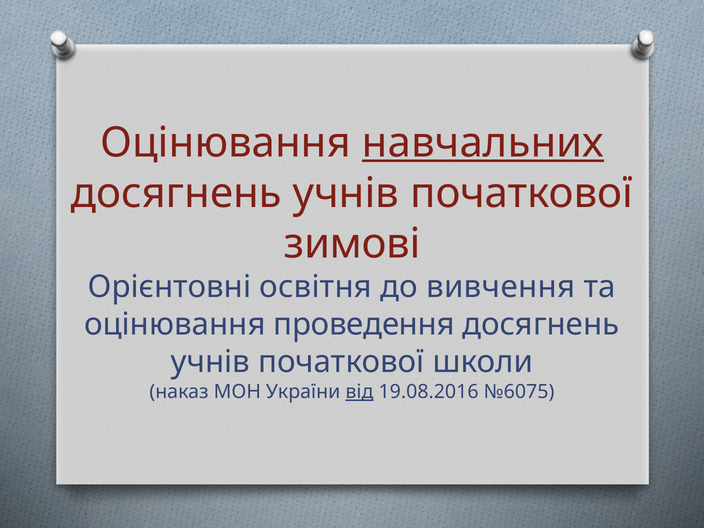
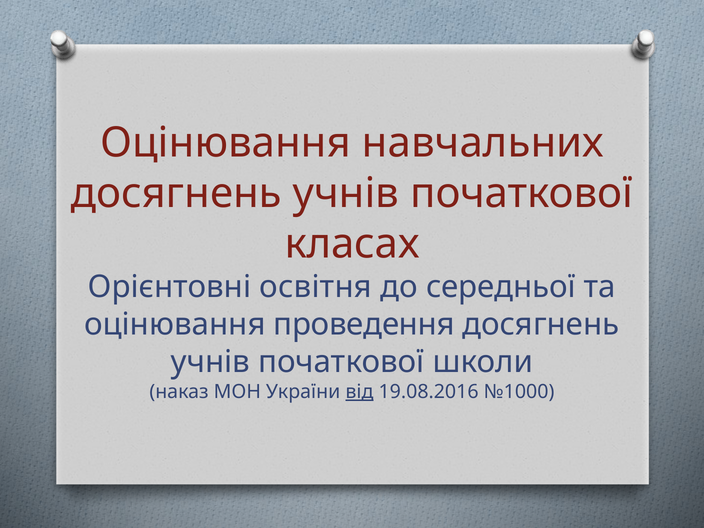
навчальних underline: present -> none (483, 143)
зимові: зимові -> класах (352, 244)
вивчення: вивчення -> середньої (501, 287)
№6075: №6075 -> №1000 (519, 392)
